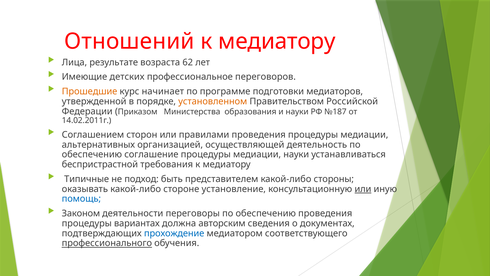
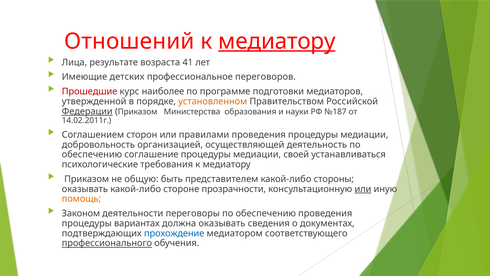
медиатору underline: none -> present (277, 41)
62: 62 -> 41 (188, 62)
Прошедшие colour: orange -> red (90, 91)
начинает: начинает -> наиболее (163, 91)
Федерации underline: none -> present (87, 111)
альтернативных: альтернативных -> добровольность (98, 144)
медиации науки: науки -> своей (296, 154)
беспристрастной: беспристрастной -> психологические (100, 164)
Типичные: Типичные -> Приказом (87, 179)
подход: подход -> общую (141, 179)
установление: установление -> прозрачности (234, 189)
помощь colour: blue -> orange (81, 199)
должна авторским: авторским -> оказывать (222, 223)
